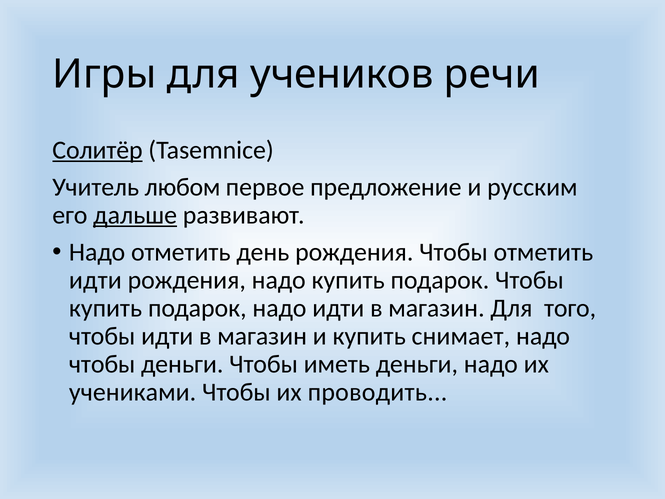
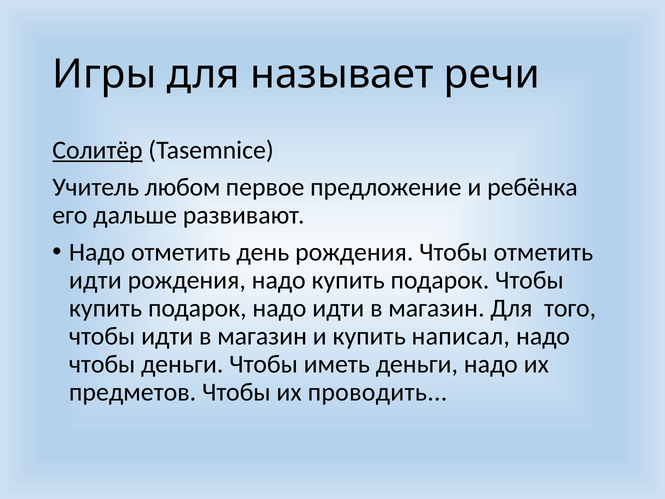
учеников: учеников -> называет (342, 74)
русским: русским -> ребёнка (532, 187)
дальше underline: present -> none (135, 215)
снимает: снимает -> написал (461, 336)
учениками: учениками -> предметов (133, 392)
